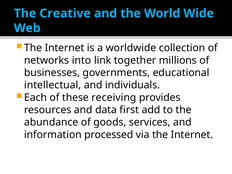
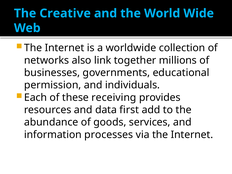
into: into -> also (82, 60)
intellectual: intellectual -> permission (53, 85)
processed: processed -> processes (109, 135)
